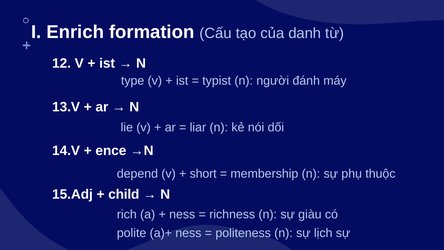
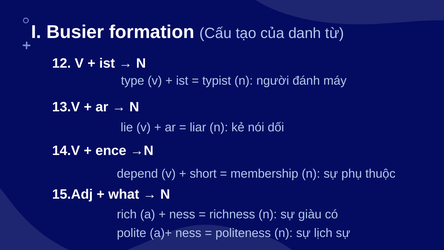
Enrich: Enrich -> Busier (75, 32)
child: child -> what (124, 194)
